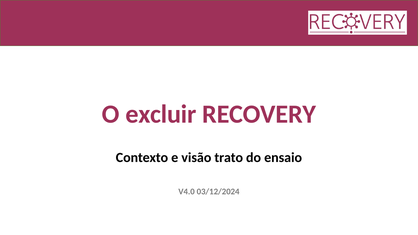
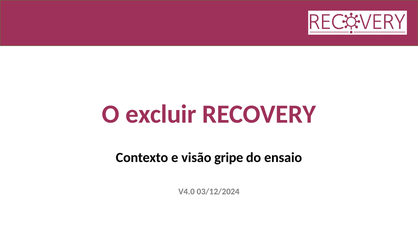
trato: trato -> gripe (229, 158)
